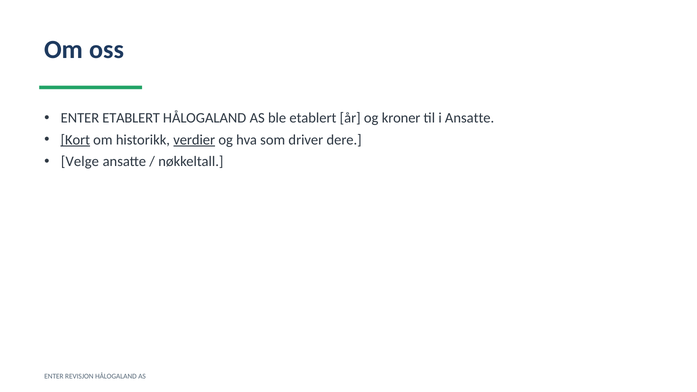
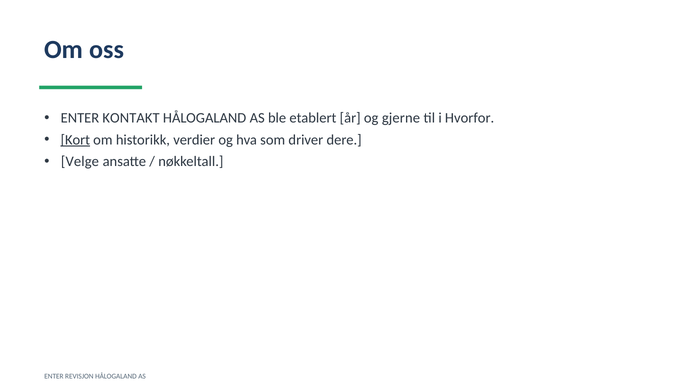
ENTER ETABLERT: ETABLERT -> KONTAKT (131, 118)
kroner: kroner -> gjerne (401, 118)
i Ansatte: Ansatte -> Hvorfor (470, 118)
verdier underline: present -> none (194, 140)
